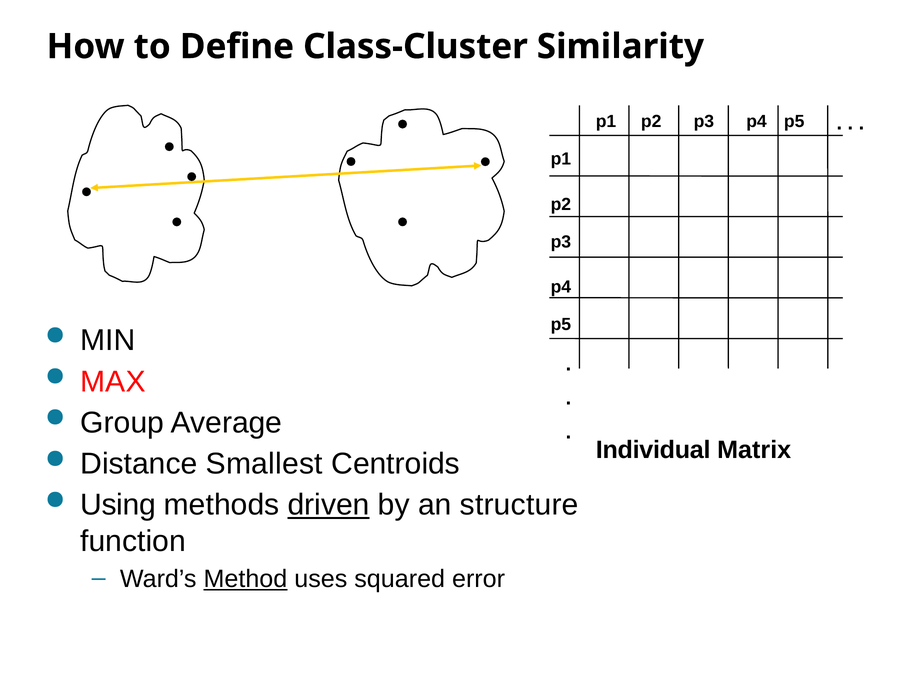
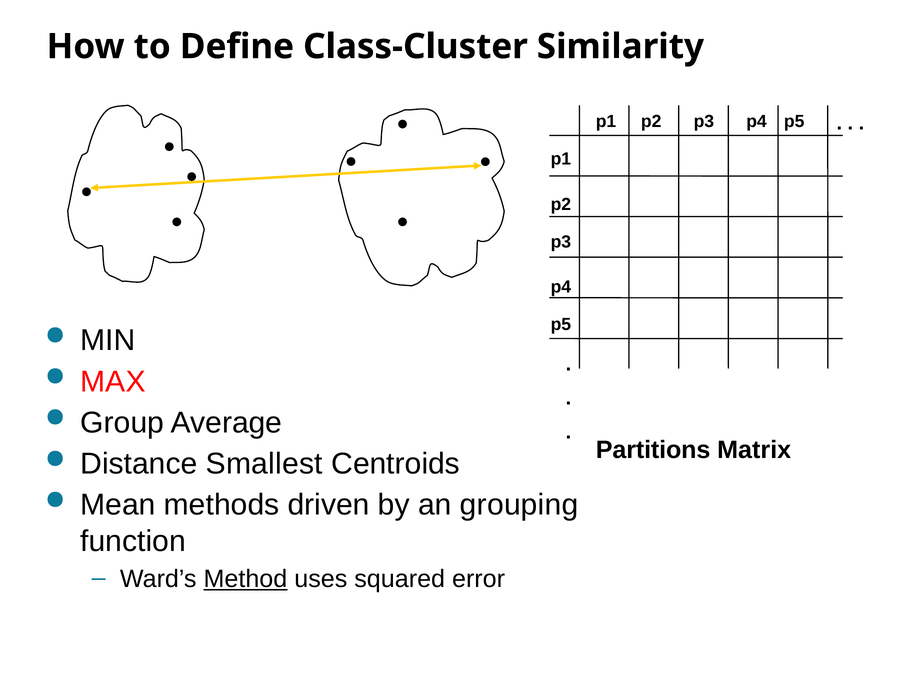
Individual: Individual -> Partitions (653, 450)
Using: Using -> Mean (118, 505)
driven underline: present -> none (329, 505)
structure: structure -> grouping (519, 505)
